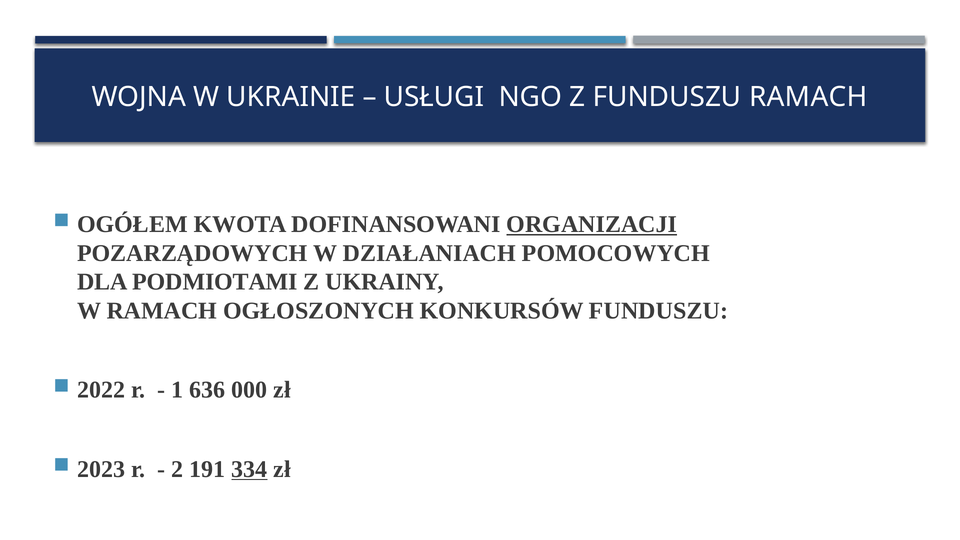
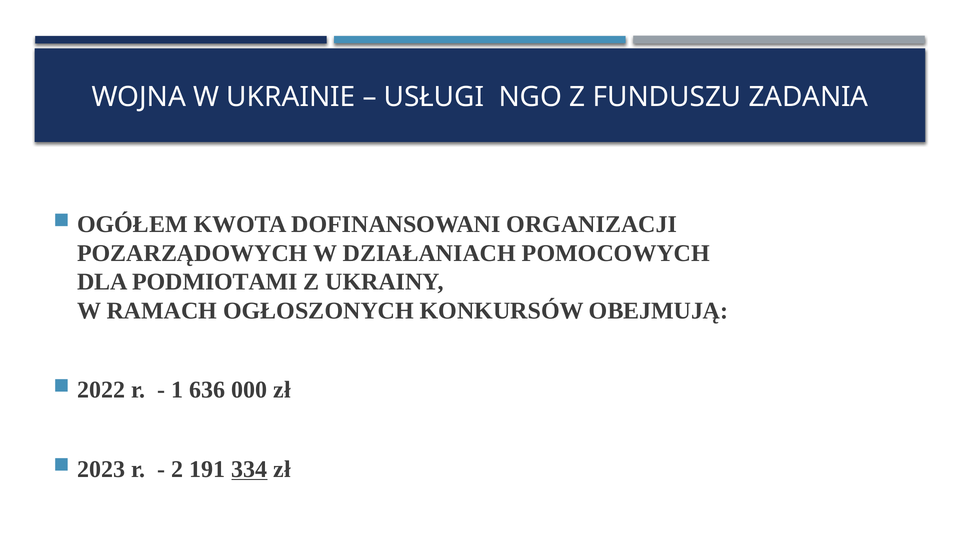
FUNDUSZU RAMACH: RAMACH -> ZADANIA (809, 97)
ORGANIZACJI underline: present -> none (592, 224)
KONKURSÓW FUNDUSZU: FUNDUSZU -> OBEJMUJĄ (659, 311)
